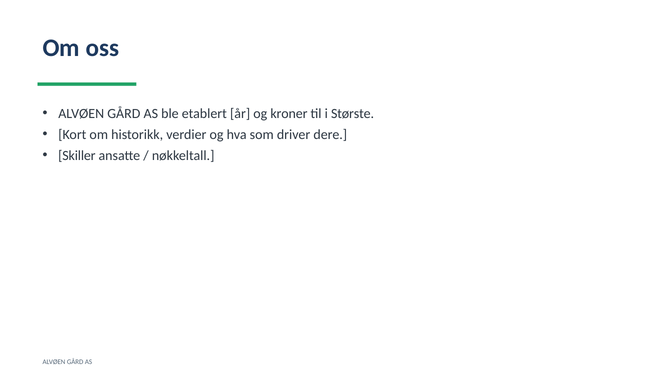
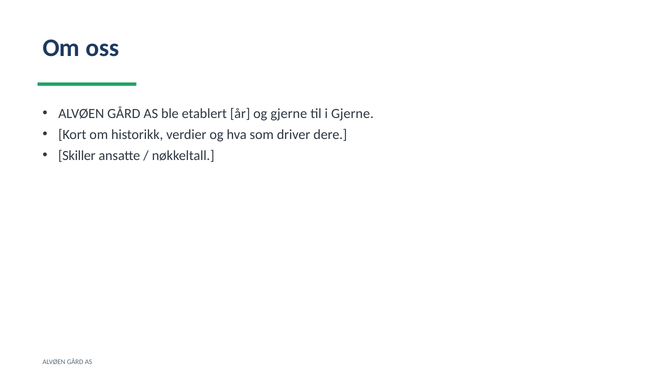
og kroner: kroner -> gjerne (289, 113)
i Største: Største -> Gjerne (352, 113)
